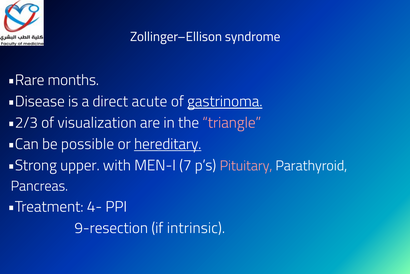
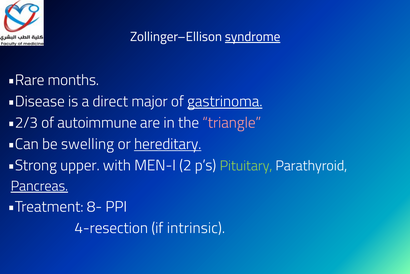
syndrome underline: none -> present (253, 37)
acute: acute -> major (150, 101)
visualization: visualization -> autoimmune (97, 123)
possible: possible -> swelling (88, 144)
7: 7 -> 2 (185, 165)
Pituitary colour: pink -> light green (246, 165)
Pancreas underline: none -> present (39, 186)
4-: 4- -> 8- (94, 206)
9-resection: 9-resection -> 4-resection (111, 228)
